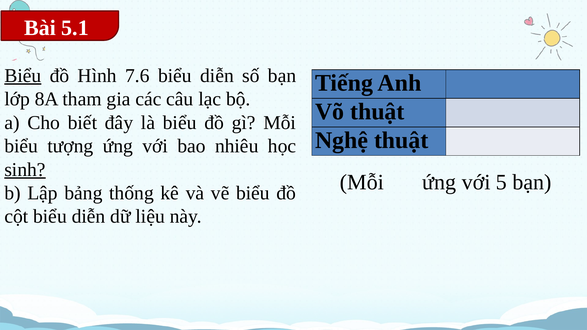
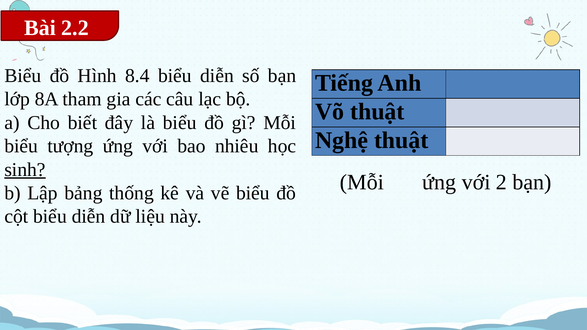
5.1: 5.1 -> 2.2 (75, 28)
Biểu underline: present -> none (23, 76)
7.6: 7.6 -> 8.4 (137, 76)
5: 5 -> 2 (501, 182)
